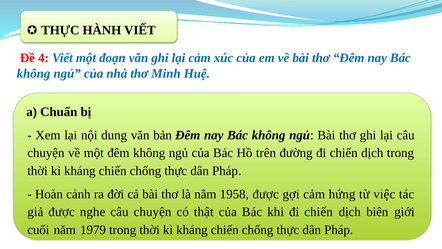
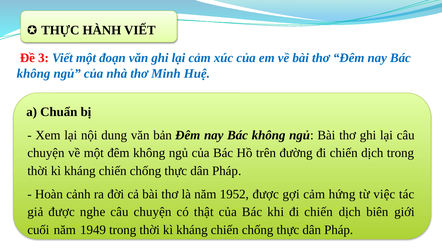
4: 4 -> 3 (44, 58)
1958: 1958 -> 1952 (234, 194)
1979: 1979 -> 1949 (93, 229)
